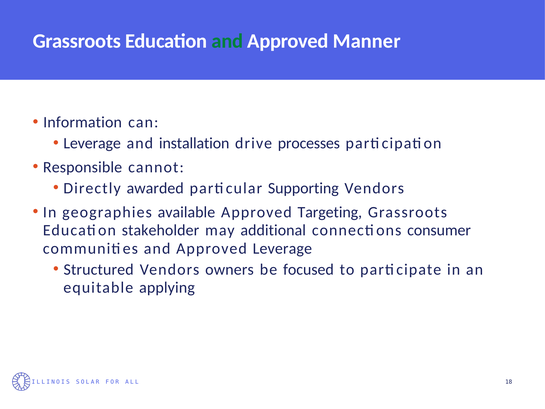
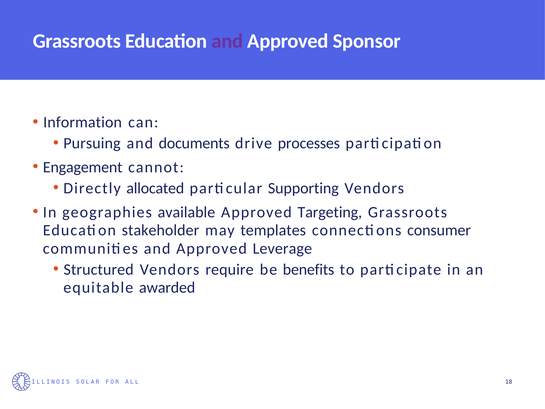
and colour: green -> purple (227, 41)
Manner: Manner -> Sponsor (367, 41)
Leverage: Leverage -> Pursuing (92, 143)
installation: installation -> documents (194, 143)
Responsible: Responsible -> Engagement (83, 167)
awarded: awarded -> allocated (155, 188)
additional: additional -> templates (273, 230)
owners: owners -> require (229, 269)
focused: focused -> benefits (309, 269)
applying: applying -> awarded (167, 288)
